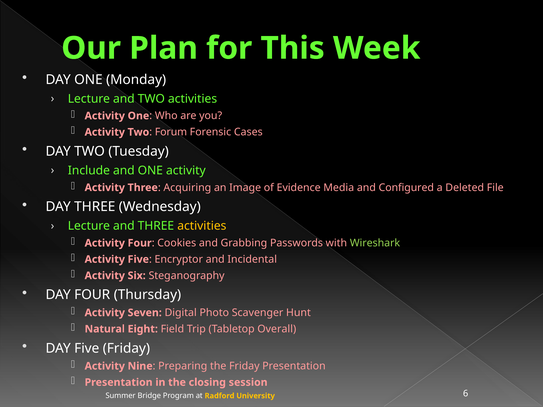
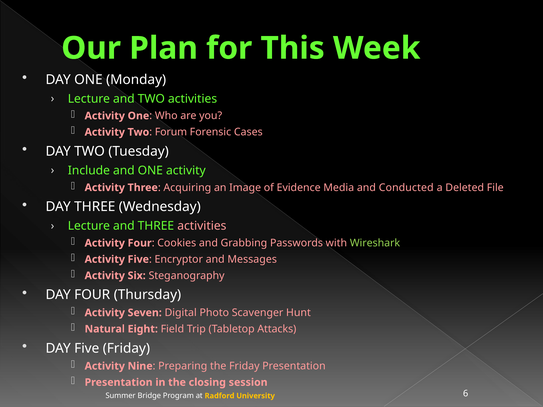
Configured: Configured -> Conducted (406, 188)
activities colour: yellow -> pink (202, 226)
Incidental: Incidental -> Messages (252, 259)
Overall: Overall -> Attacks (277, 329)
